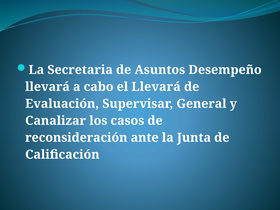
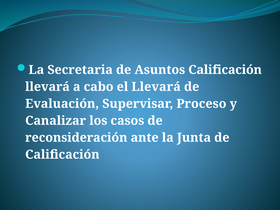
Asuntos Desempeño: Desempeño -> Calificación (225, 70)
General: General -> Proceso (201, 104)
